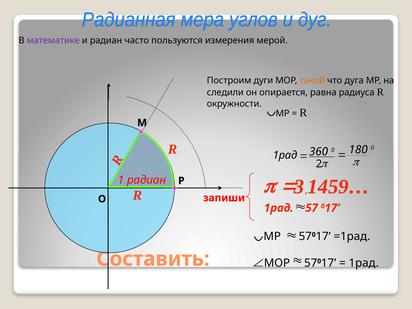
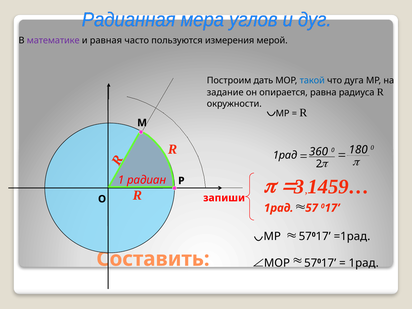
и радиан: радиан -> равная (106, 41)
дуги: дуги -> дать (263, 80)
такой colour: orange -> blue (312, 80)
следили: следили -> задание (225, 93)
